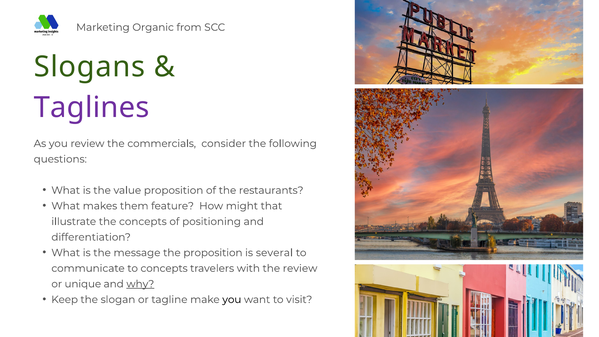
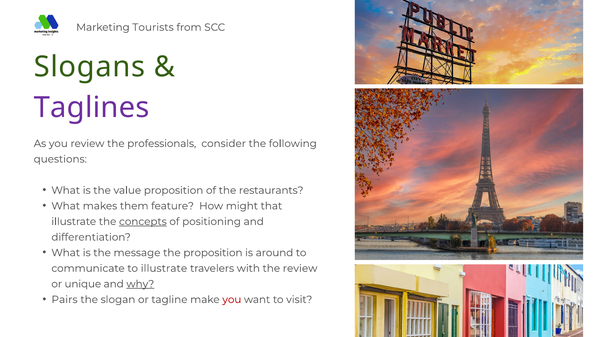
Organic: Organic -> Tourists (153, 27)
commercials: commercials -> professionals (162, 144)
concepts underline: none -> present (143, 222)
several: several -> around (274, 253)
to concepts: concepts -> illustrate (164, 268)
Keep: Keep -> Pairs (65, 300)
you colour: black -> red (232, 300)
